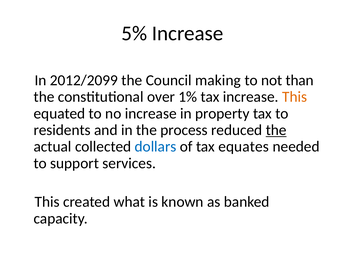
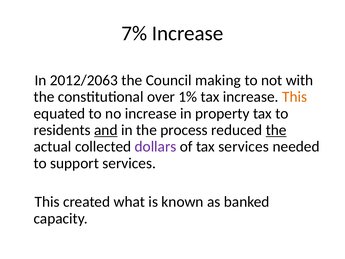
5%: 5% -> 7% (134, 33)
2012/2099: 2012/2099 -> 2012/2063 (84, 80)
than: than -> with (300, 80)
and underline: none -> present (106, 130)
dollars colour: blue -> purple (156, 146)
tax equates: equates -> services (244, 146)
